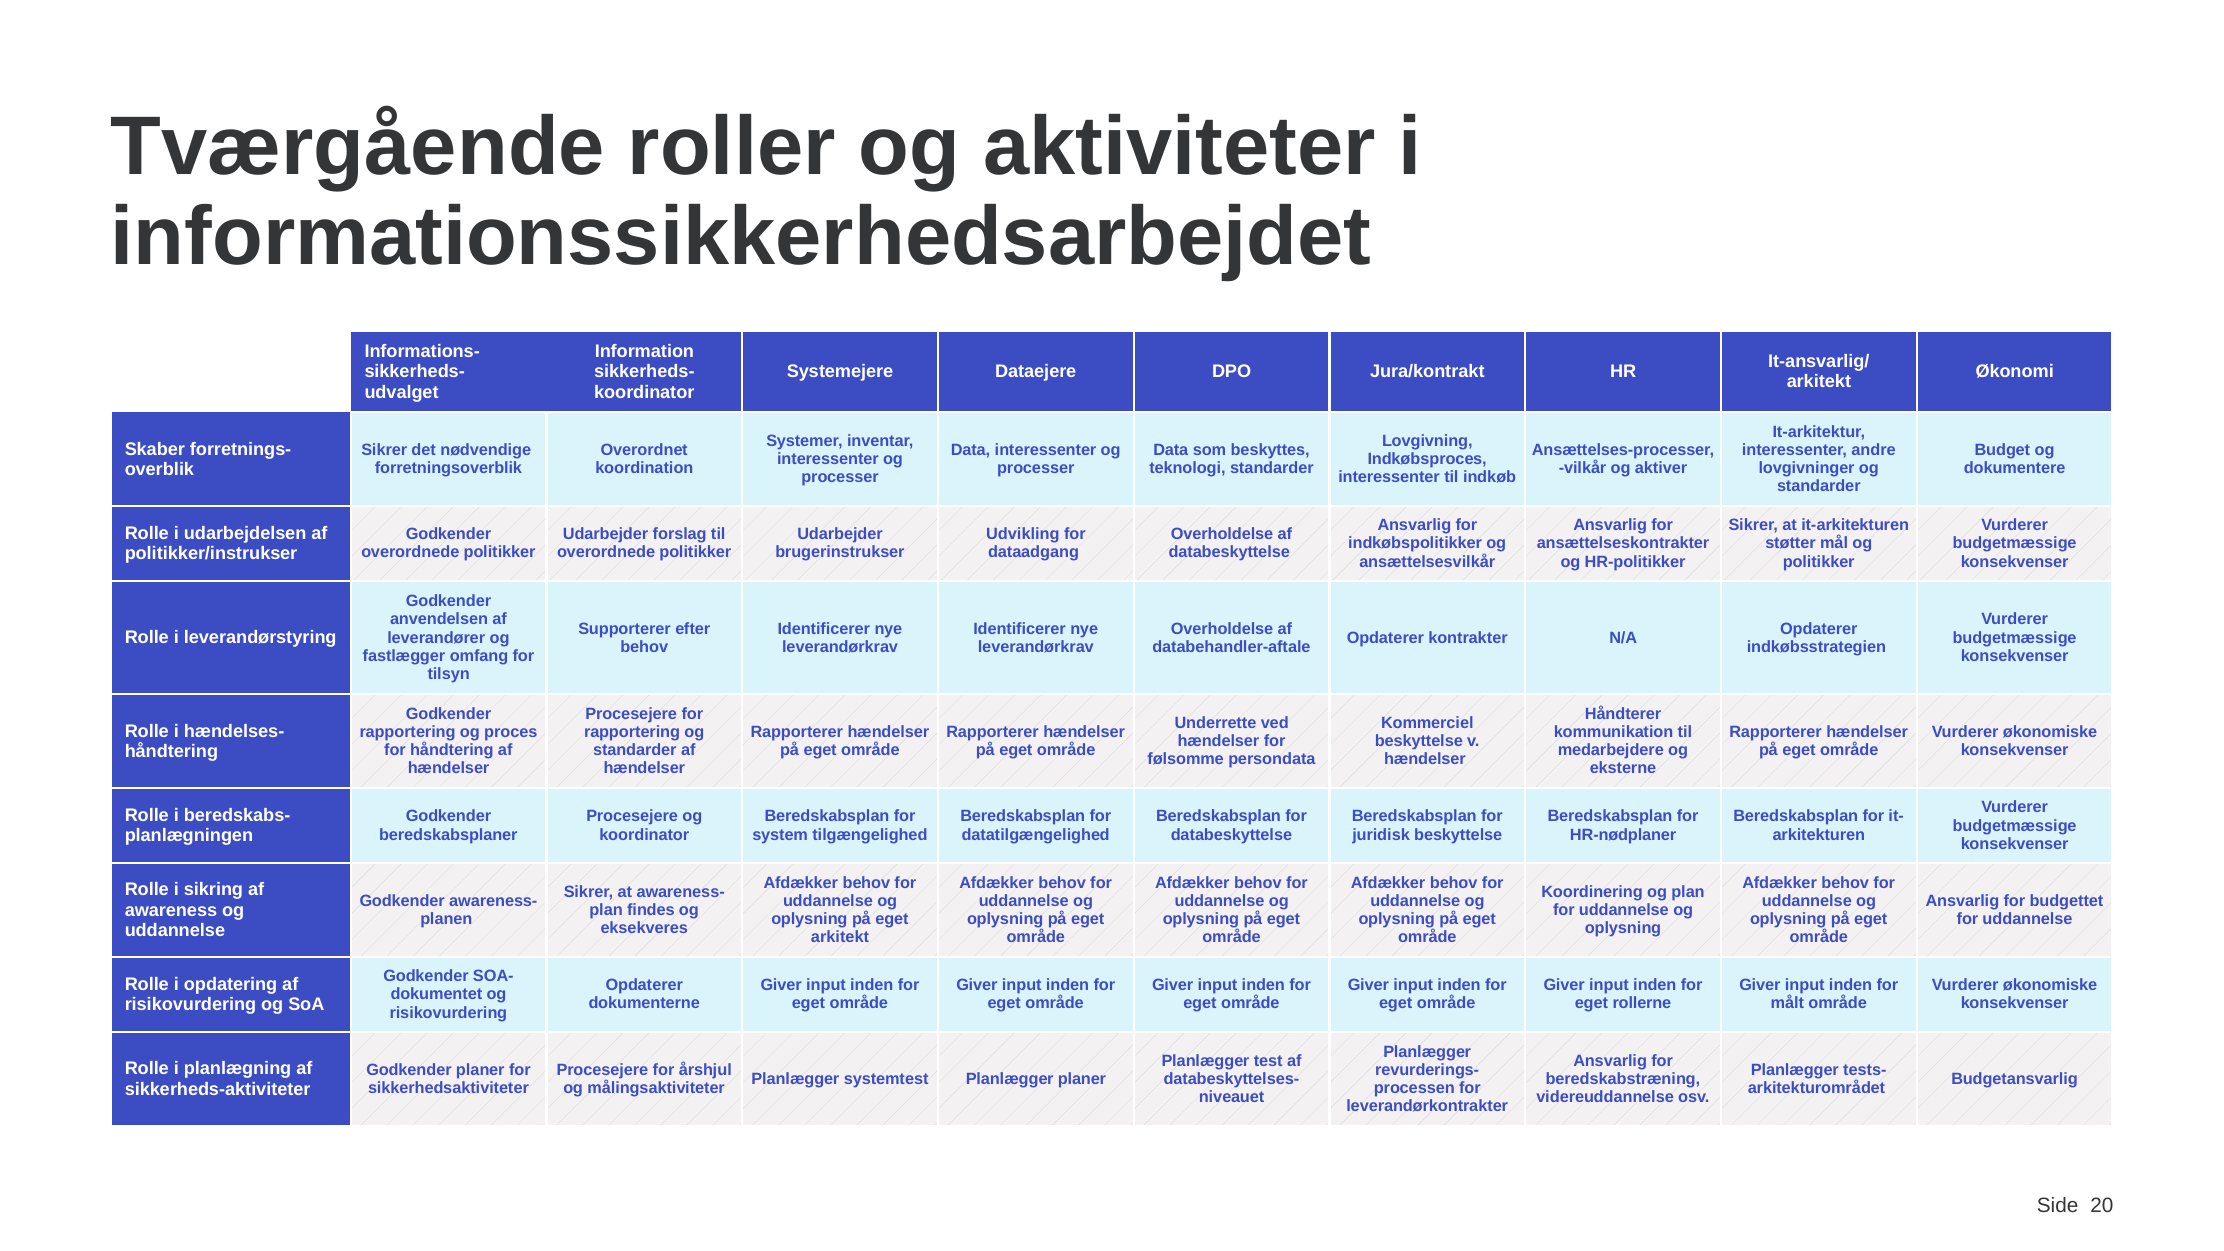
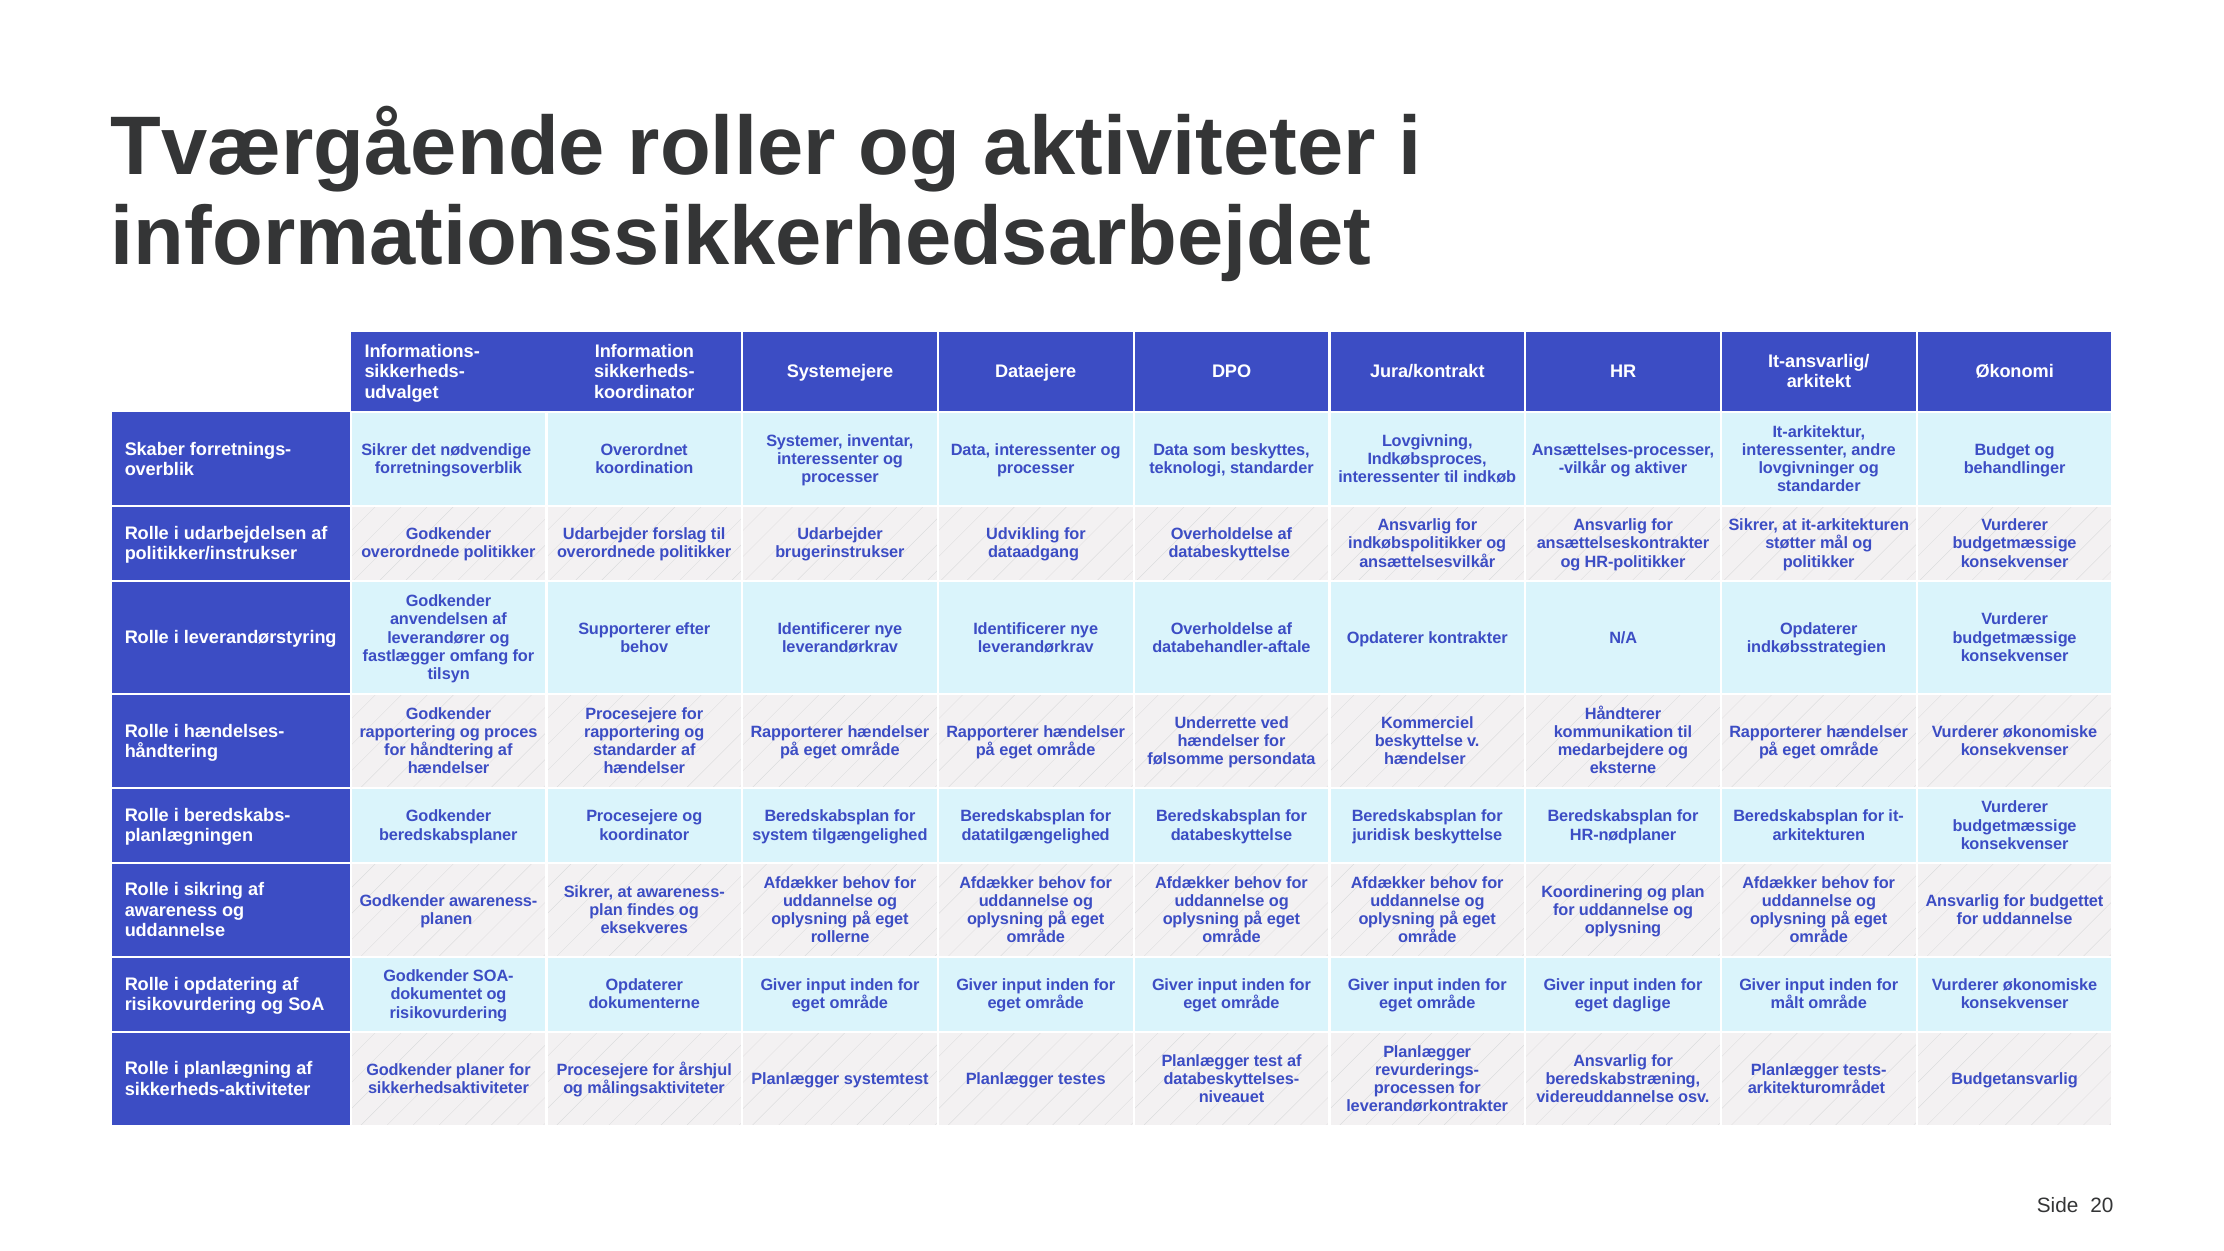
dokumentere: dokumentere -> behandlinger (2015, 468)
arkitekt: arkitekt -> rollerne (840, 937)
rollerne: rollerne -> daglige (1642, 1004)
Planlægger planer: planer -> testes (1082, 1079)
